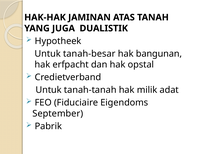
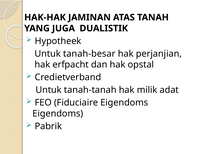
bangunan: bangunan -> perjanjian (159, 54)
September: September -> Eigendoms (58, 113)
